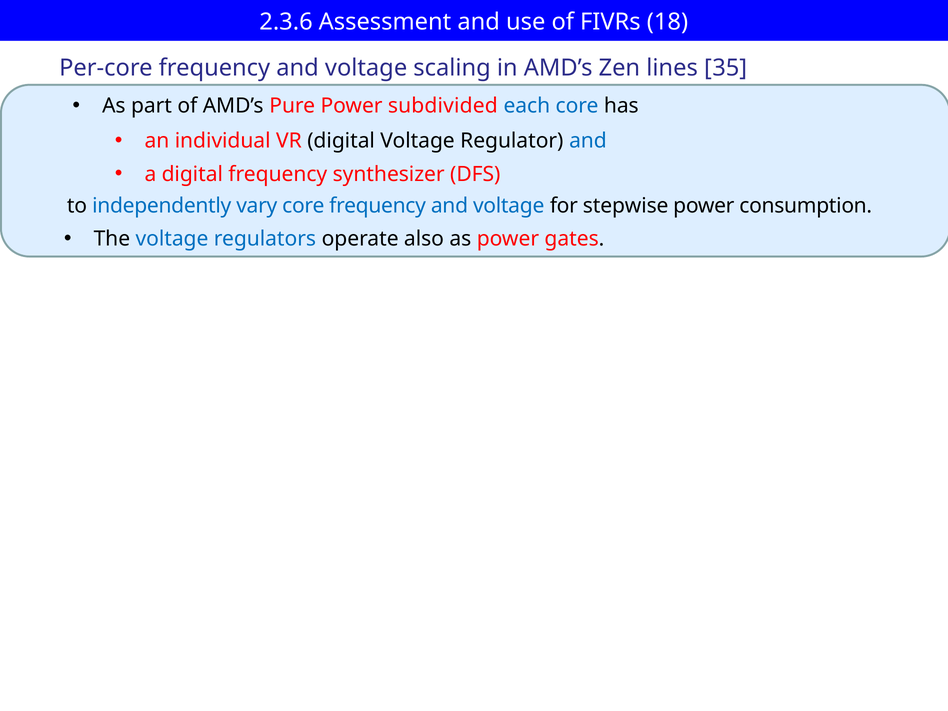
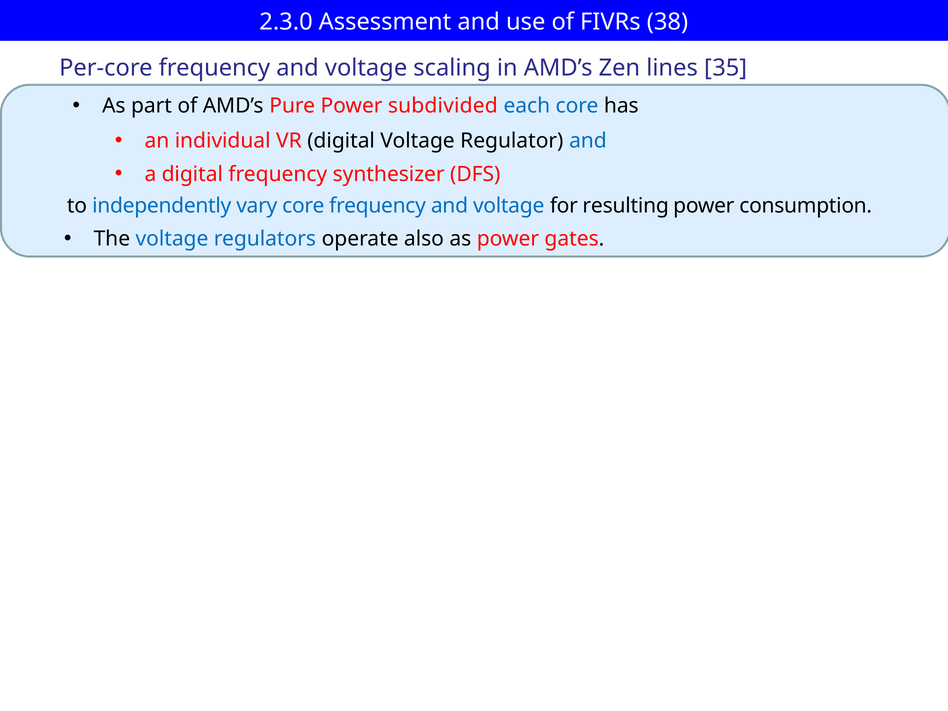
2.3.6: 2.3.6 -> 2.3.0 (286, 22)
18: 18 -> 38 (667, 22)
stepwise: stepwise -> resulting (626, 206)
